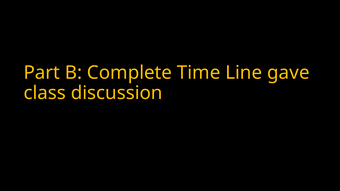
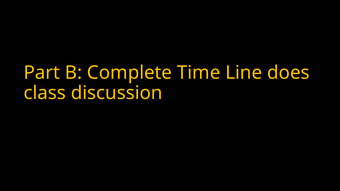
gave: gave -> does (288, 73)
